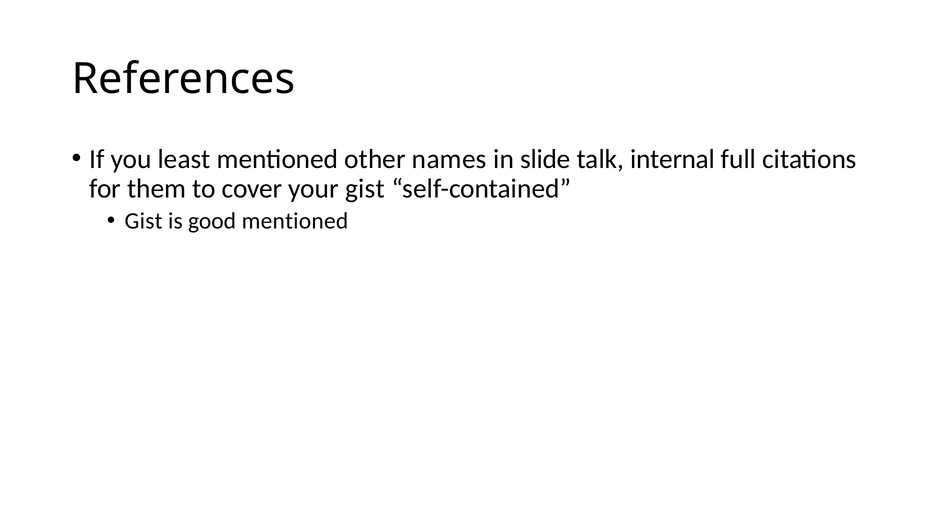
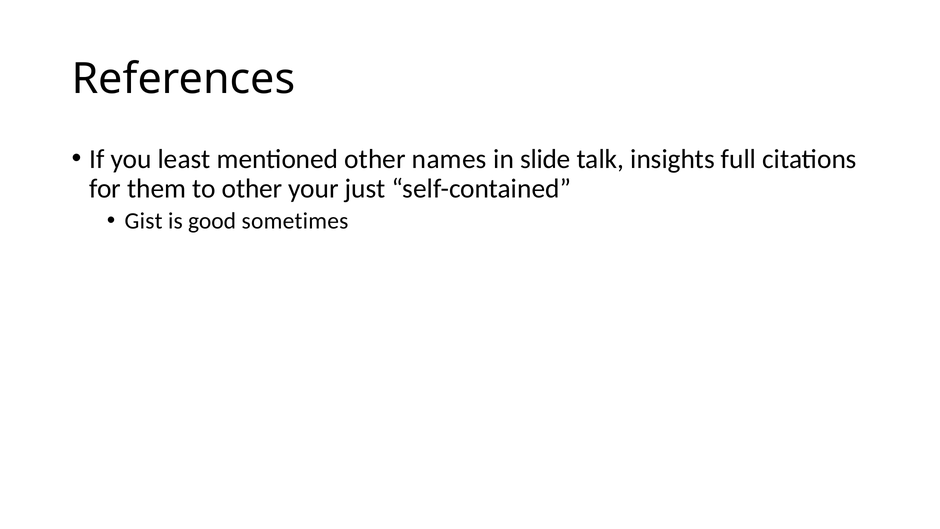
internal: internal -> insights (673, 159)
to cover: cover -> other (252, 189)
your gist: gist -> just (365, 189)
good mentioned: mentioned -> sometimes (295, 221)
